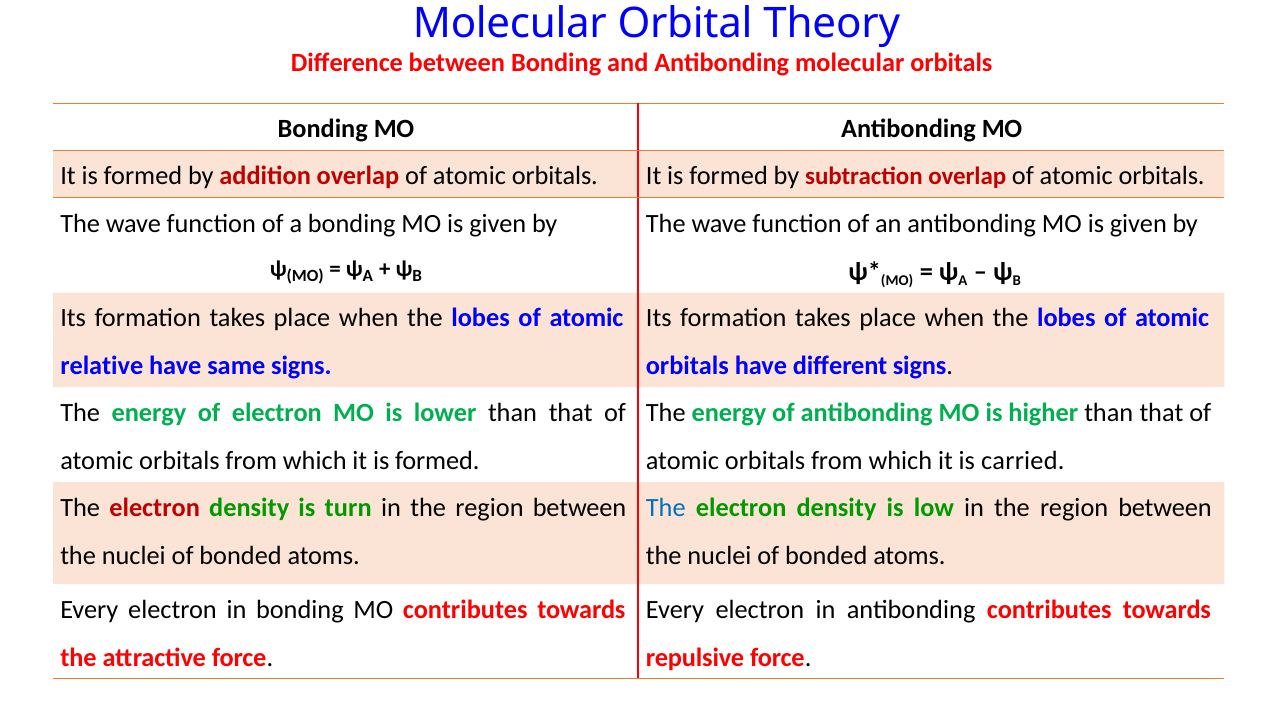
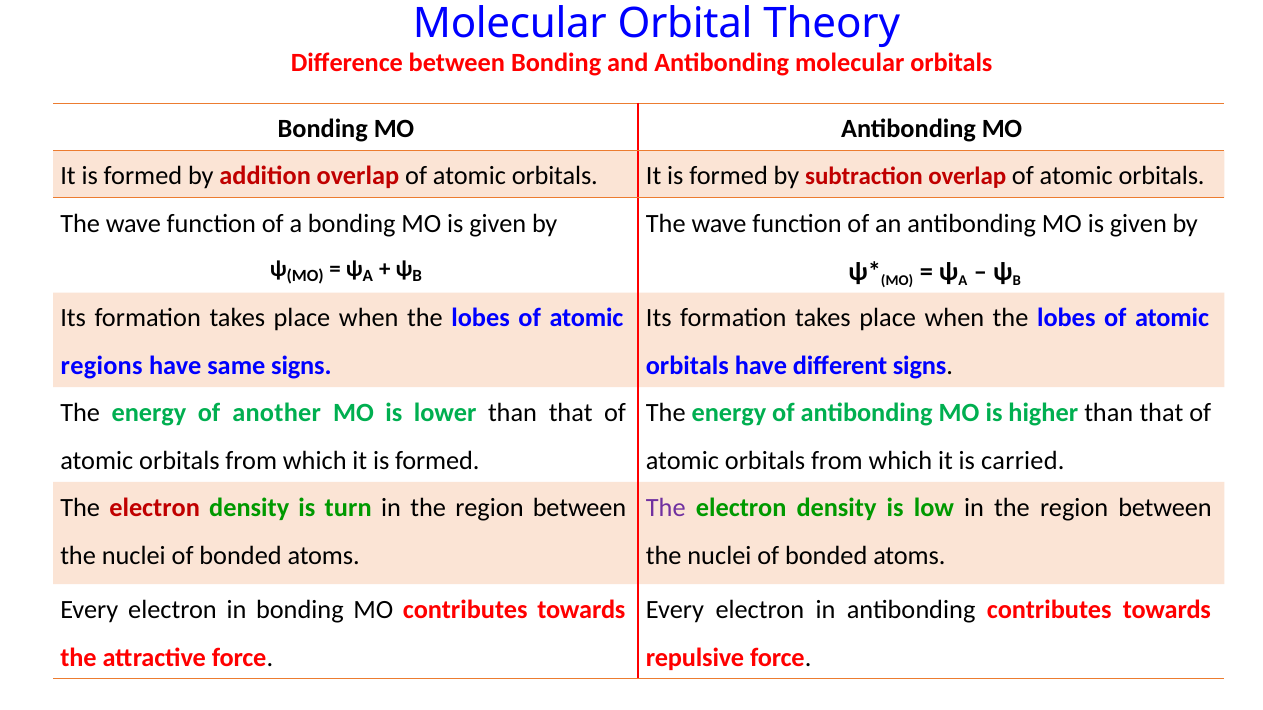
relative: relative -> regions (102, 366)
of electron: electron -> another (277, 413)
The colour: blue -> purple (666, 508)
